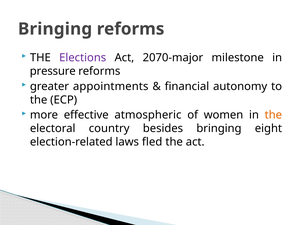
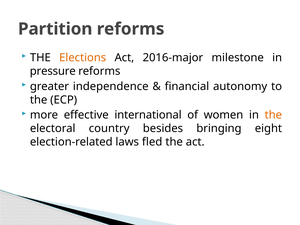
Bringing: Bringing -> Partition (55, 29)
Elections colour: purple -> orange (83, 58)
2070-major: 2070-major -> 2016-major (173, 58)
appointments: appointments -> independence (111, 86)
atmospheric: atmospheric -> international (148, 115)
